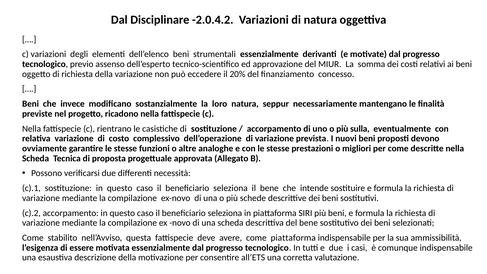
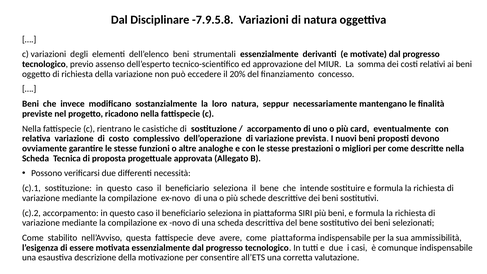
-2.0.4.2: -2.0.4.2 -> -7.9.5.8 (213, 20)
sulla: sulla -> card (360, 129)
